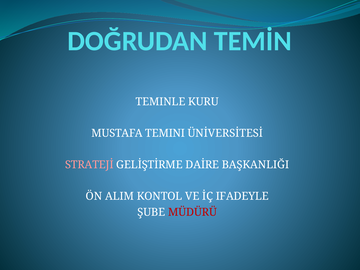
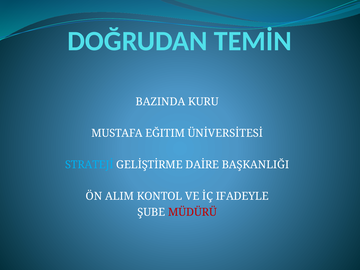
TEMINLE: TEMINLE -> BAZINDA (160, 102)
TEMINI: TEMINI -> EĞITIM (165, 133)
STRATEJİ colour: pink -> light blue (89, 165)
